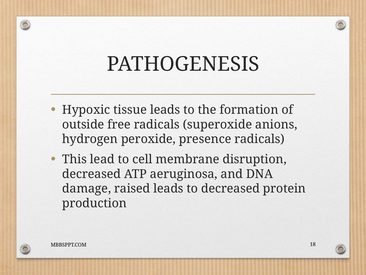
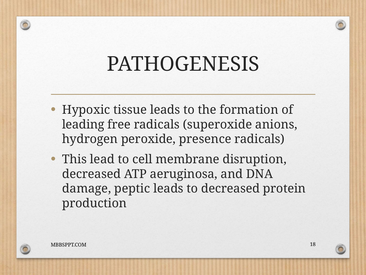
outside: outside -> leading (83, 124)
raised: raised -> peptic (132, 188)
